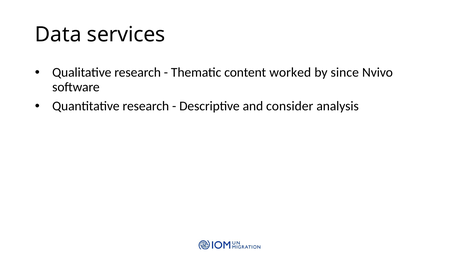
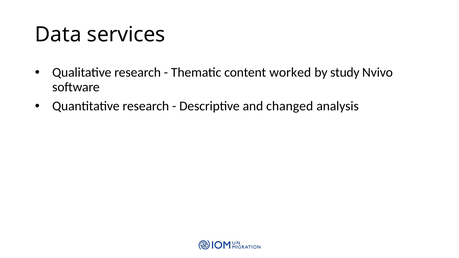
since: since -> study (345, 73)
consider: consider -> changed (290, 106)
